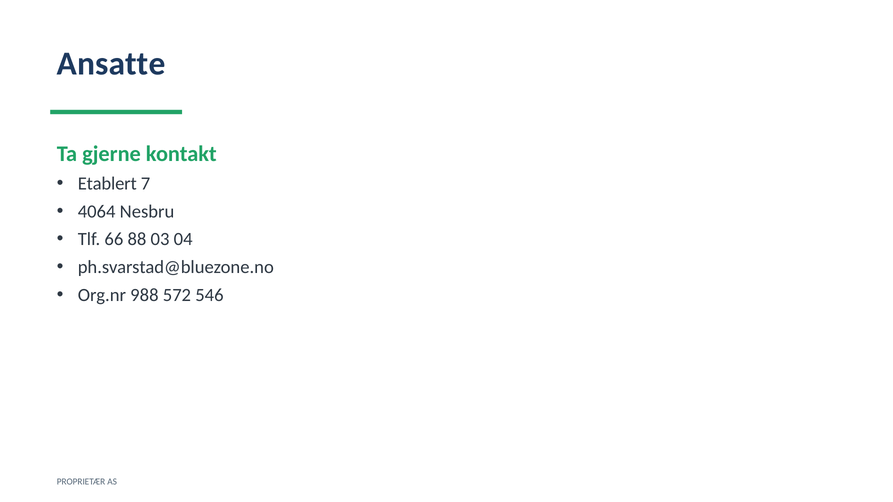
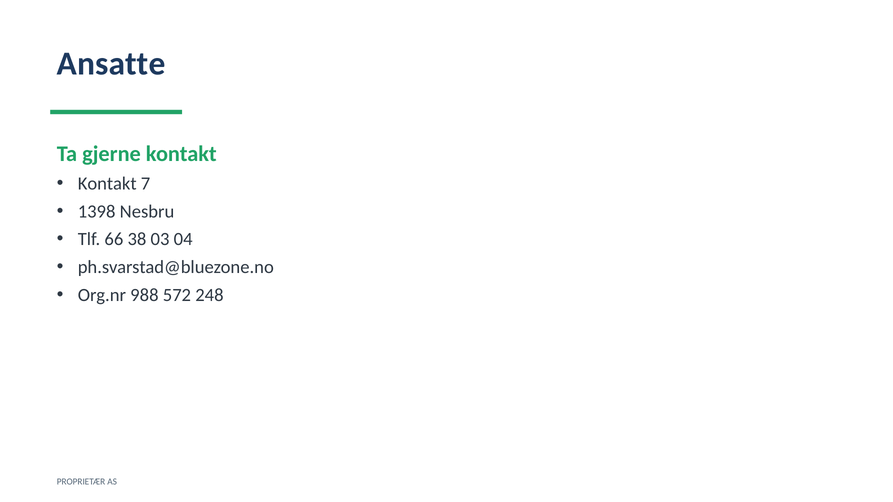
Etablert: Etablert -> Kontakt (107, 184)
4064: 4064 -> 1398 (97, 212)
88: 88 -> 38 (137, 239)
546: 546 -> 248 (209, 295)
